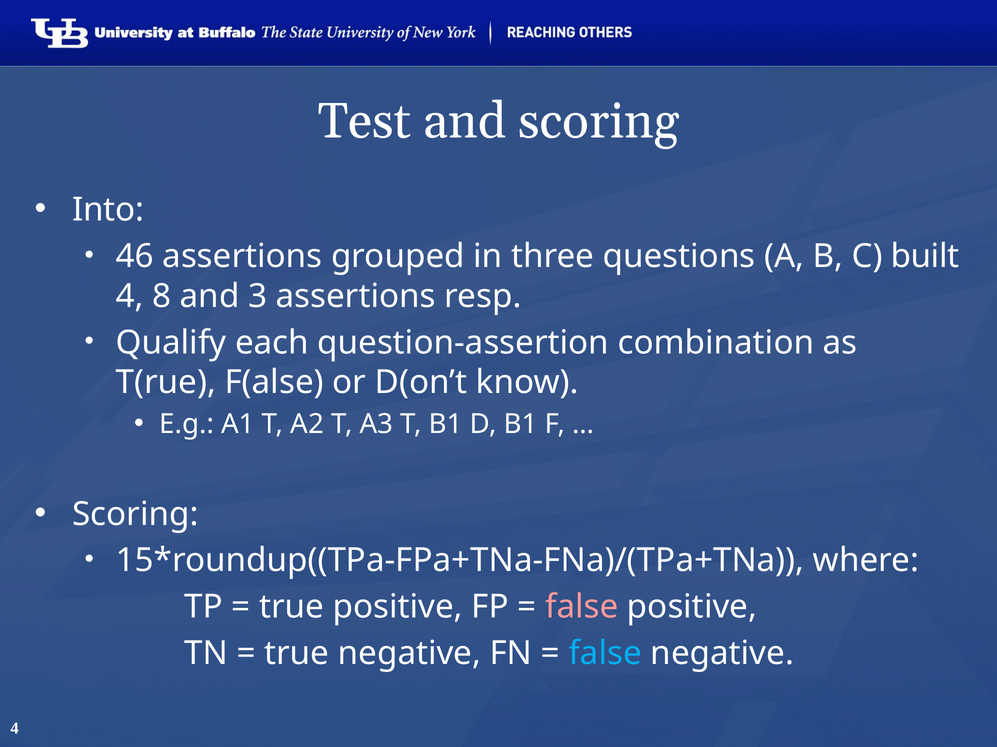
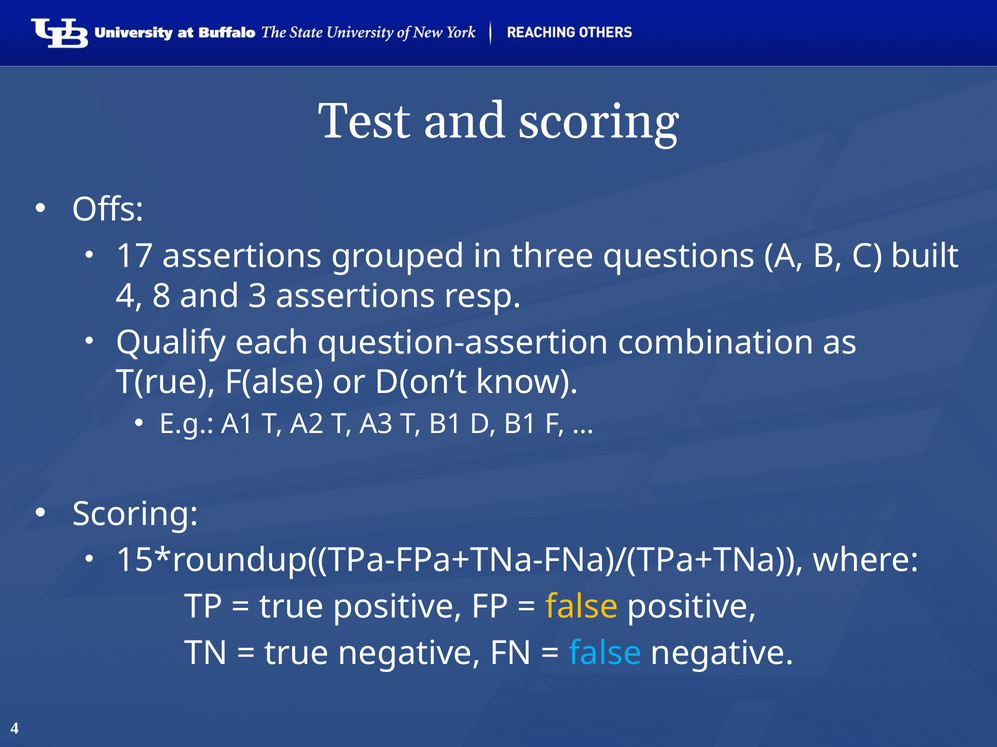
Into: Into -> Offs (108, 210)
46: 46 -> 17 (135, 256)
false colour: pink -> yellow (582, 608)
